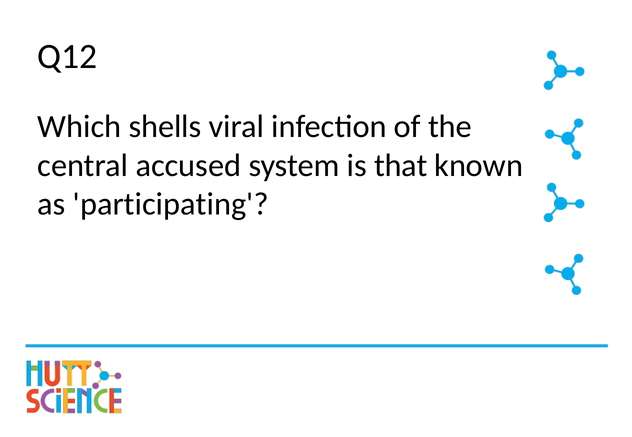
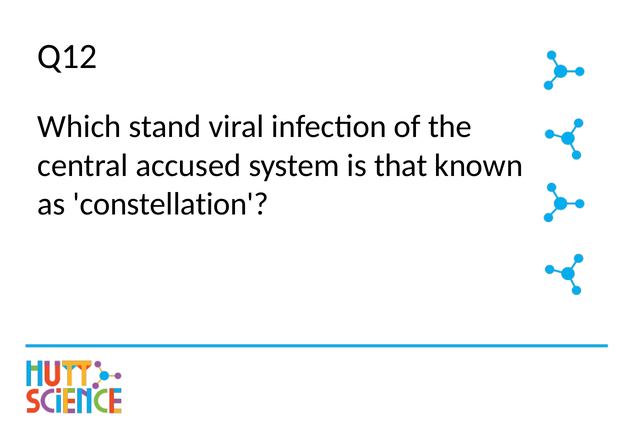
shells: shells -> stand (165, 127)
participating: participating -> constellation (171, 204)
